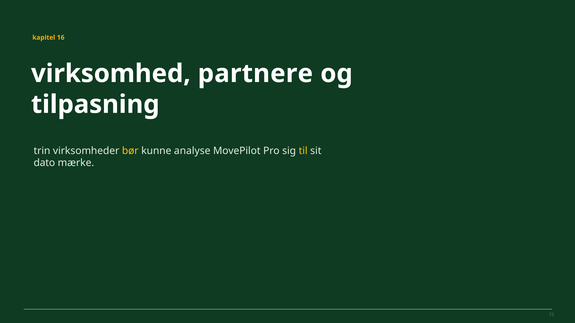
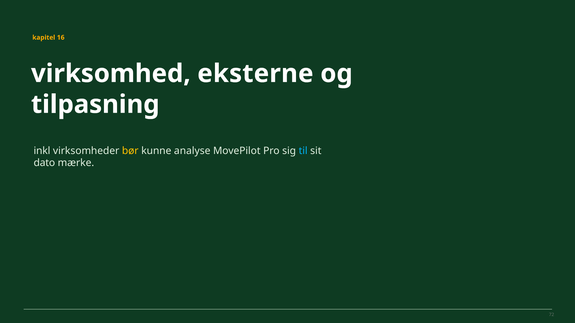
partnere: partnere -> eksterne (255, 74)
trin: trin -> inkl (42, 151)
til colour: yellow -> light blue (303, 151)
